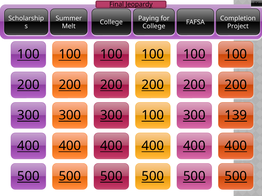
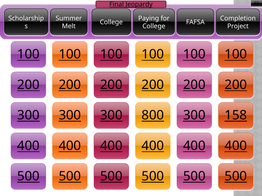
300 100: 100 -> 800 (153, 116)
139: 139 -> 158 (236, 116)
